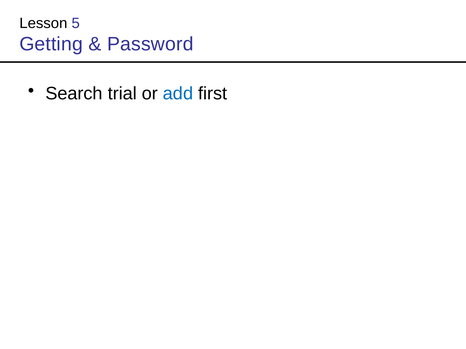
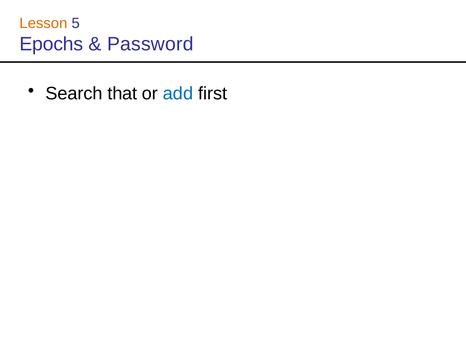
Lesson colour: black -> orange (43, 23)
Getting: Getting -> Epochs (51, 44)
trial: trial -> that (122, 94)
